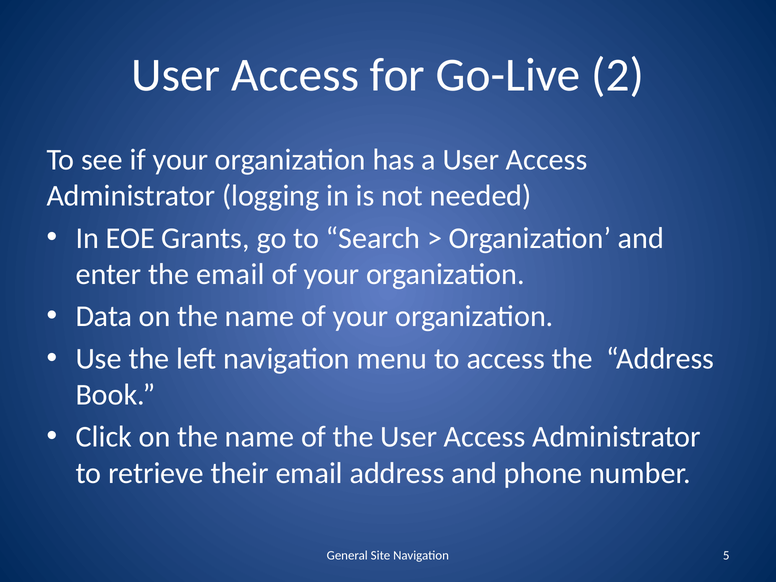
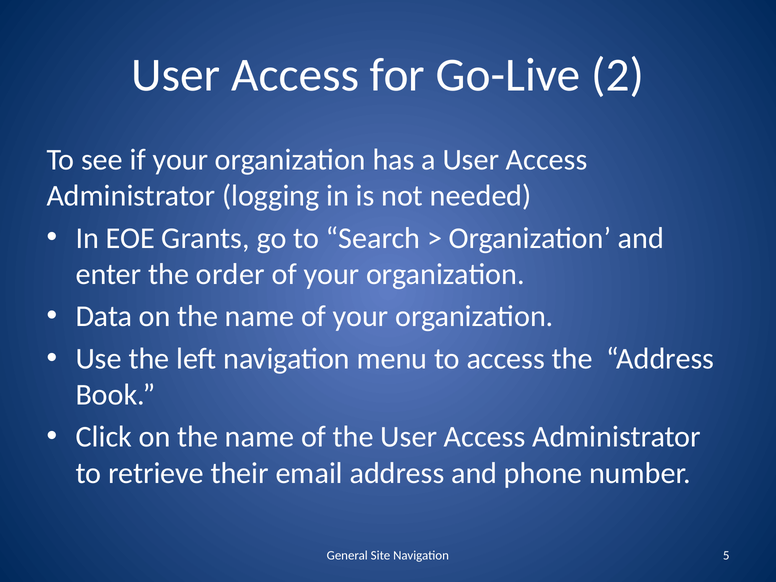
the email: email -> order (230, 274)
